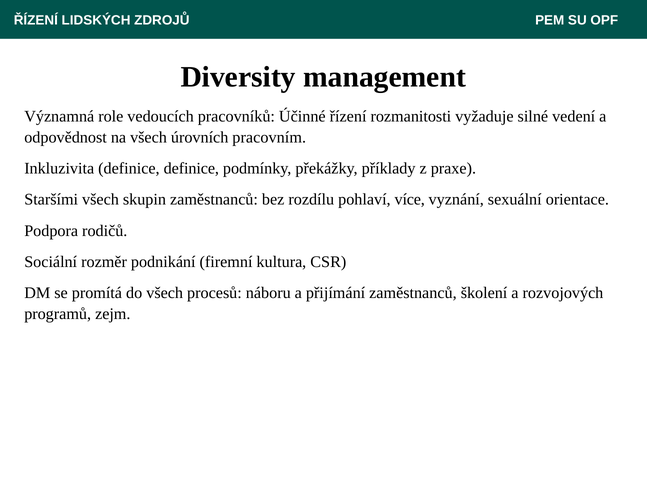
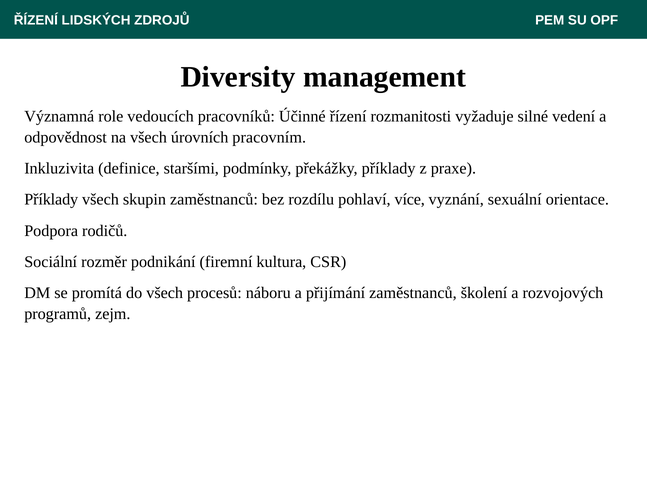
definice definice: definice -> staršími (191, 168)
Staršími: Staršími -> Příklady (51, 200)
